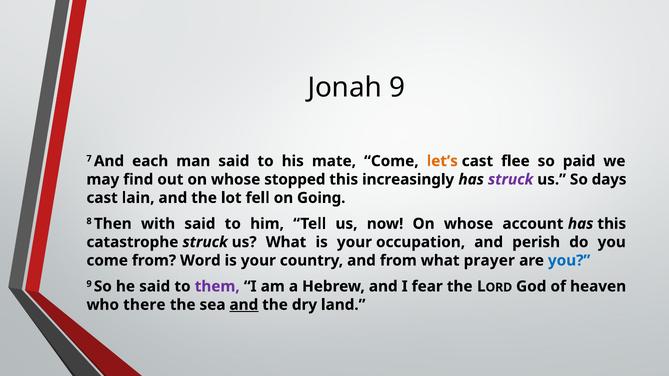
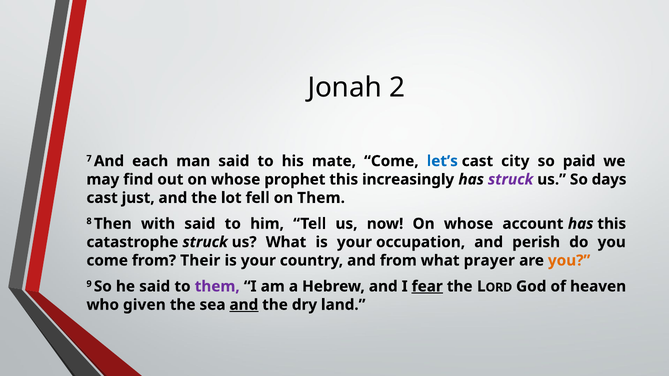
Jonah 9: 9 -> 2 (397, 88)
let’s colour: orange -> blue (442, 161)
flee: flee -> city (515, 161)
stopped: stopped -> prophet (295, 180)
lain: lain -> just (138, 198)
on Going: Going -> Them (321, 198)
Word: Word -> Their (200, 261)
you colour: blue -> orange (569, 261)
fear underline: none -> present (427, 287)
there: there -> given (144, 305)
